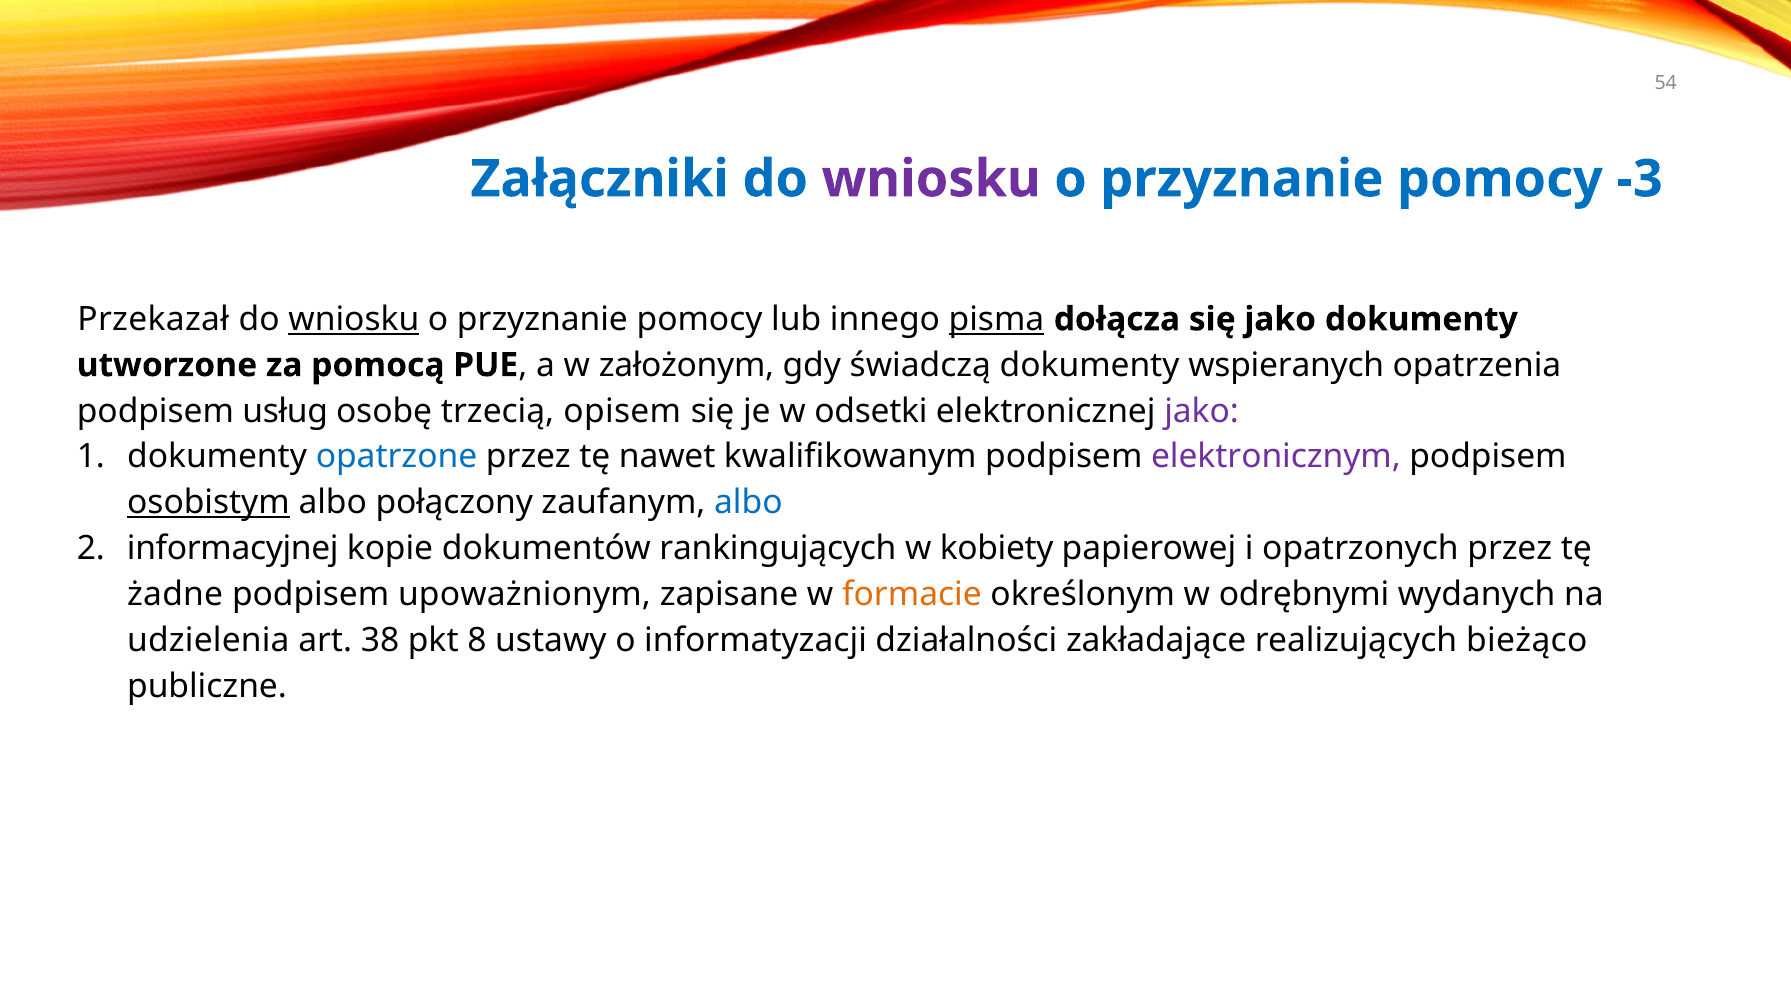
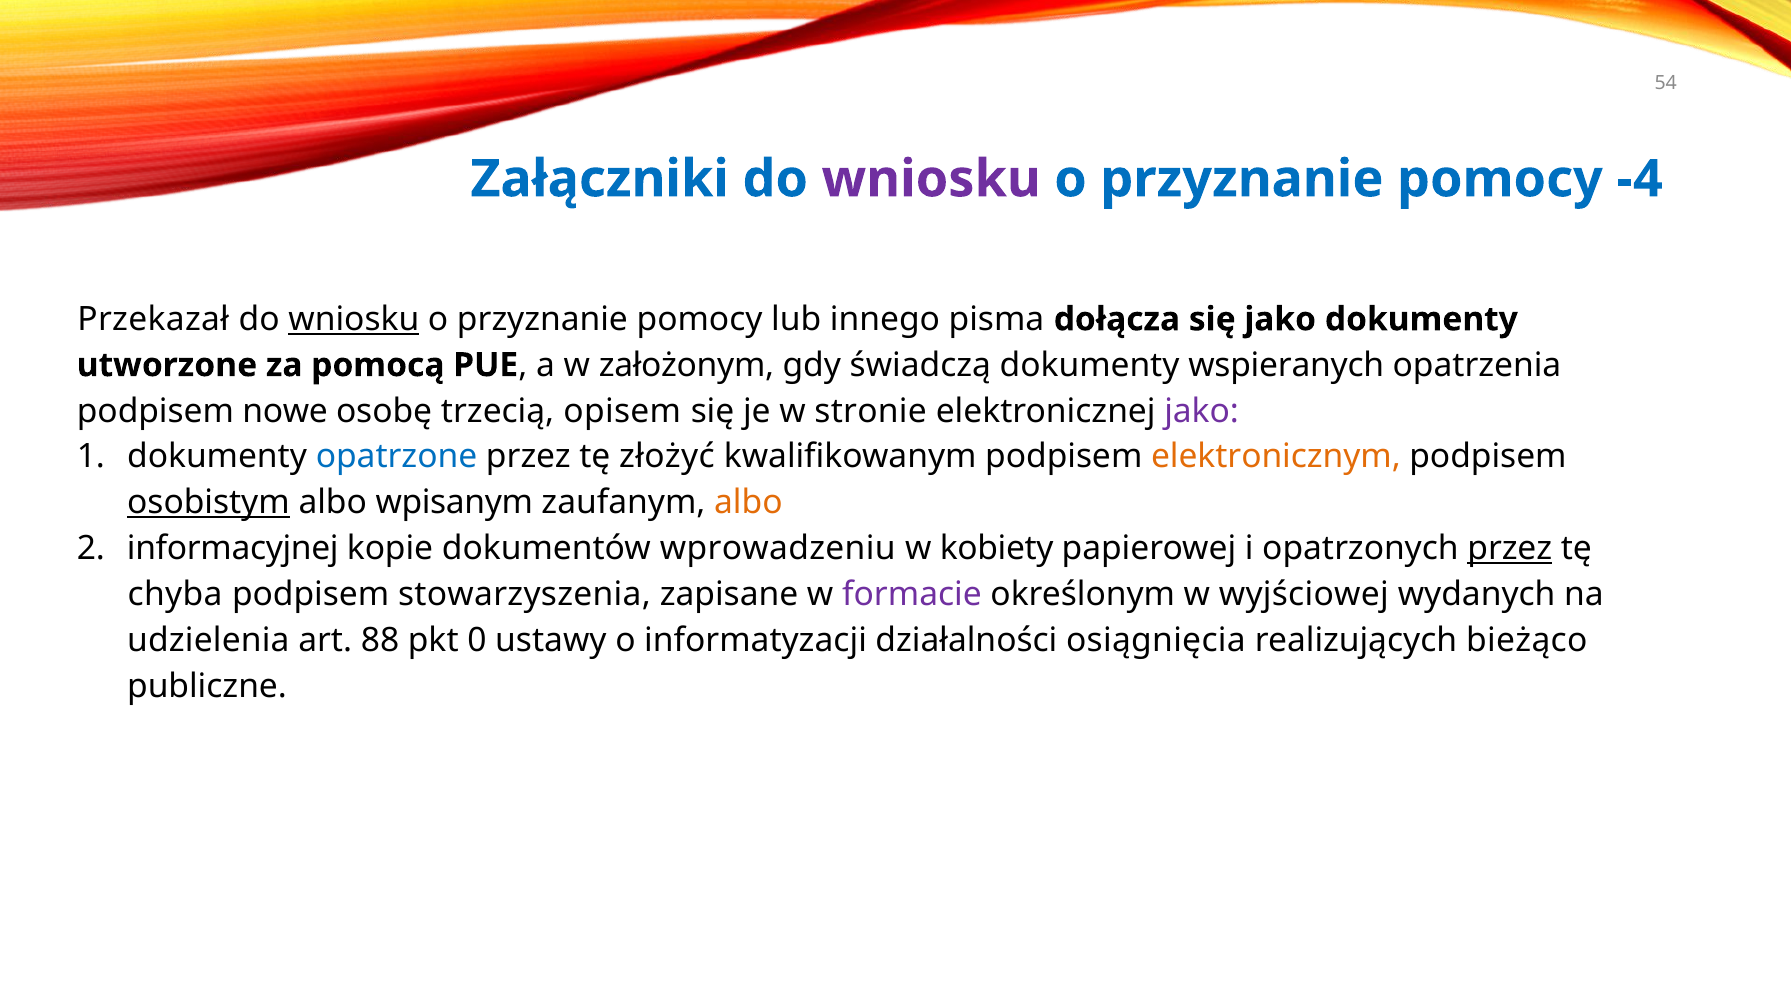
-3: -3 -> -4 (1640, 179)
pisma underline: present -> none (996, 319)
usług: usług -> nowe (285, 411)
odsetki: odsetki -> stronie (871, 411)
nawet: nawet -> złożyć (667, 457)
elektronicznym colour: purple -> orange (1276, 457)
połączony: połączony -> wpisanym (454, 503)
albo colour: blue -> orange (748, 503)
rankingujących: rankingujących -> wprowadzeniu (778, 549)
przez underline: none -> present (1510, 549)
żadne: żadne -> chyba (175, 595)
upoważnionym: upoważnionym -> stowarzyszenia (524, 595)
formacie colour: orange -> purple (912, 595)
odrębnymi: odrębnymi -> wyjściowej (1304, 595)
38: 38 -> 88 (380, 641)
8: 8 -> 0 (477, 641)
zakładające: zakładające -> osiągnięcia (1156, 641)
